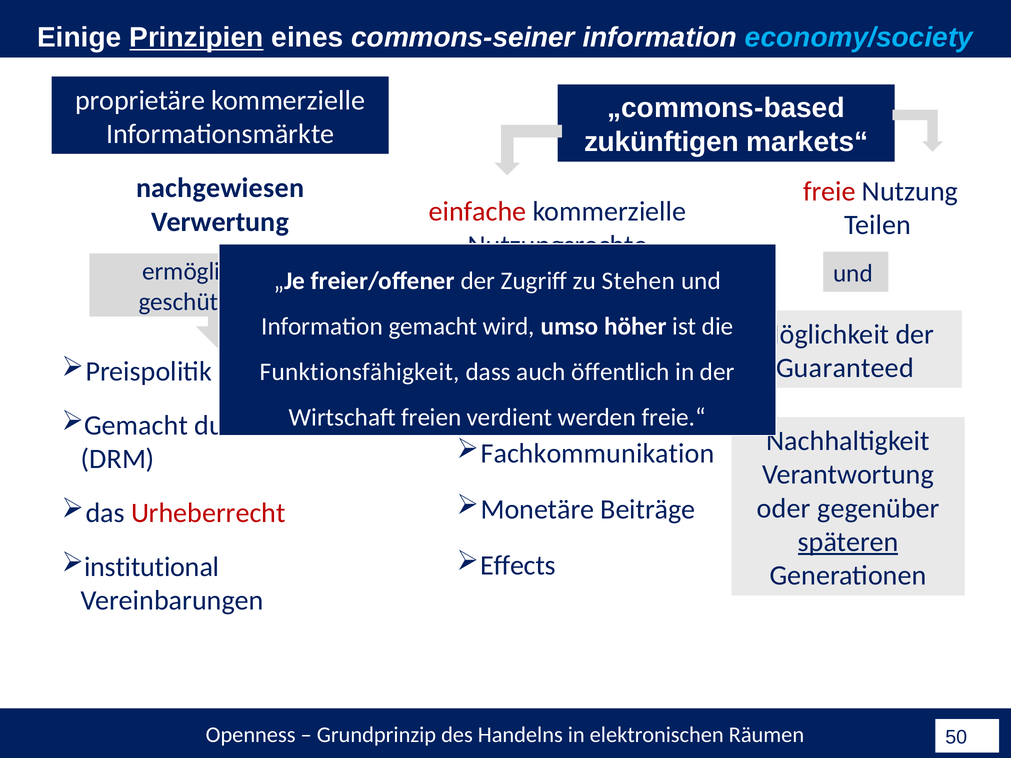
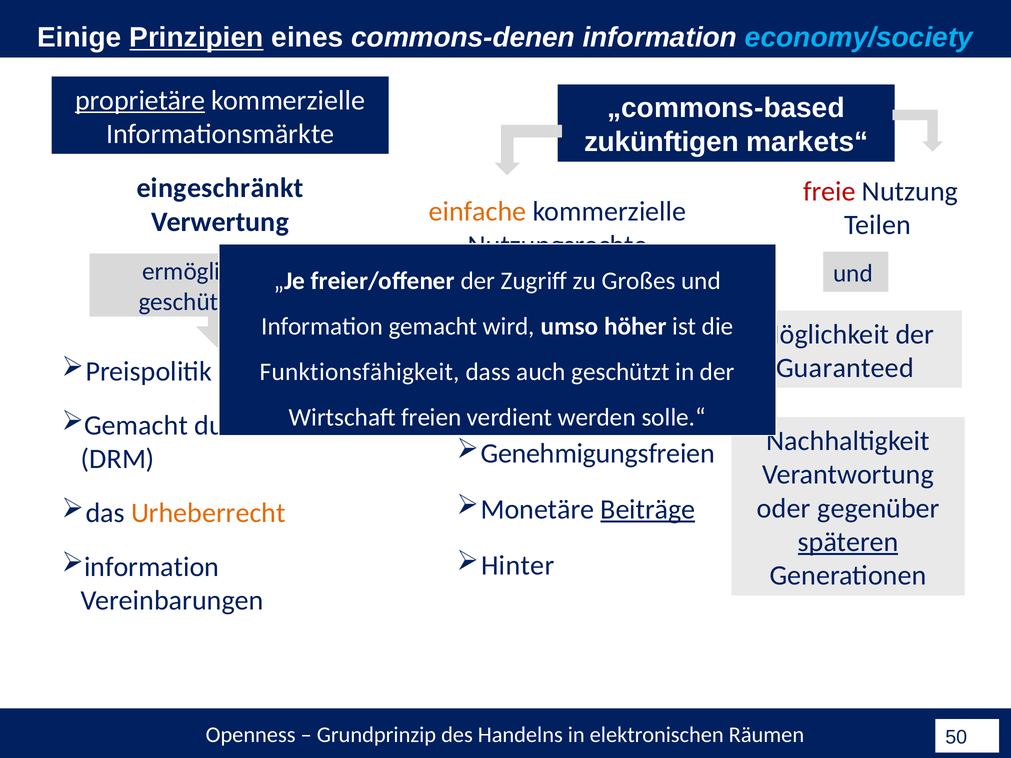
commons-seiner: commons-seiner -> commons-denen (463, 38)
proprietäre underline: none -> present (140, 100)
nachgewiesen: nachgewiesen -> eingeschränkt (220, 188)
einfache colour: red -> orange (478, 212)
Stehen: Stehen -> Großes (639, 281)
öffentlich: öffentlich -> geschützt (620, 372)
freie.“: freie.“ -> solle.“ (674, 417)
Fachkommunikation: Fachkommunikation -> Genehmigungsfreien (598, 453)
Beiträge underline: none -> present (648, 510)
Urheberrecht colour: red -> orange (208, 513)
Effects: Effects -> Hinter (518, 566)
institutional: institutional -> information (152, 567)
